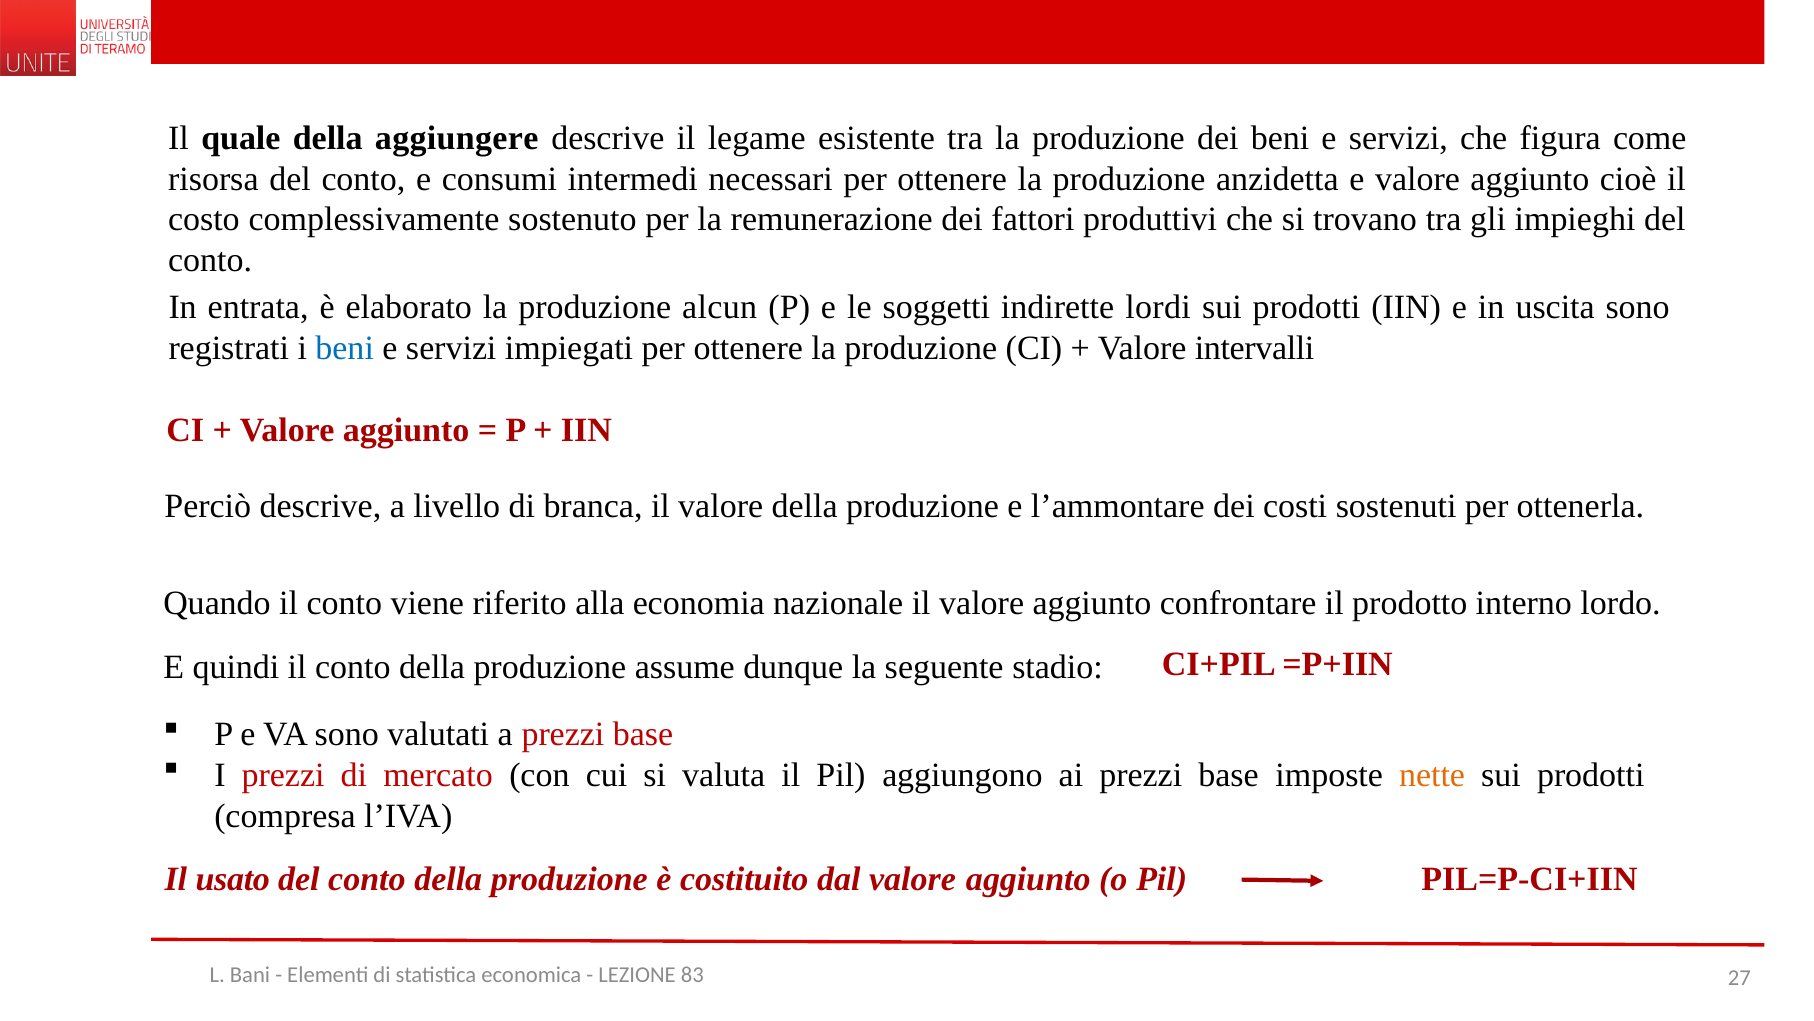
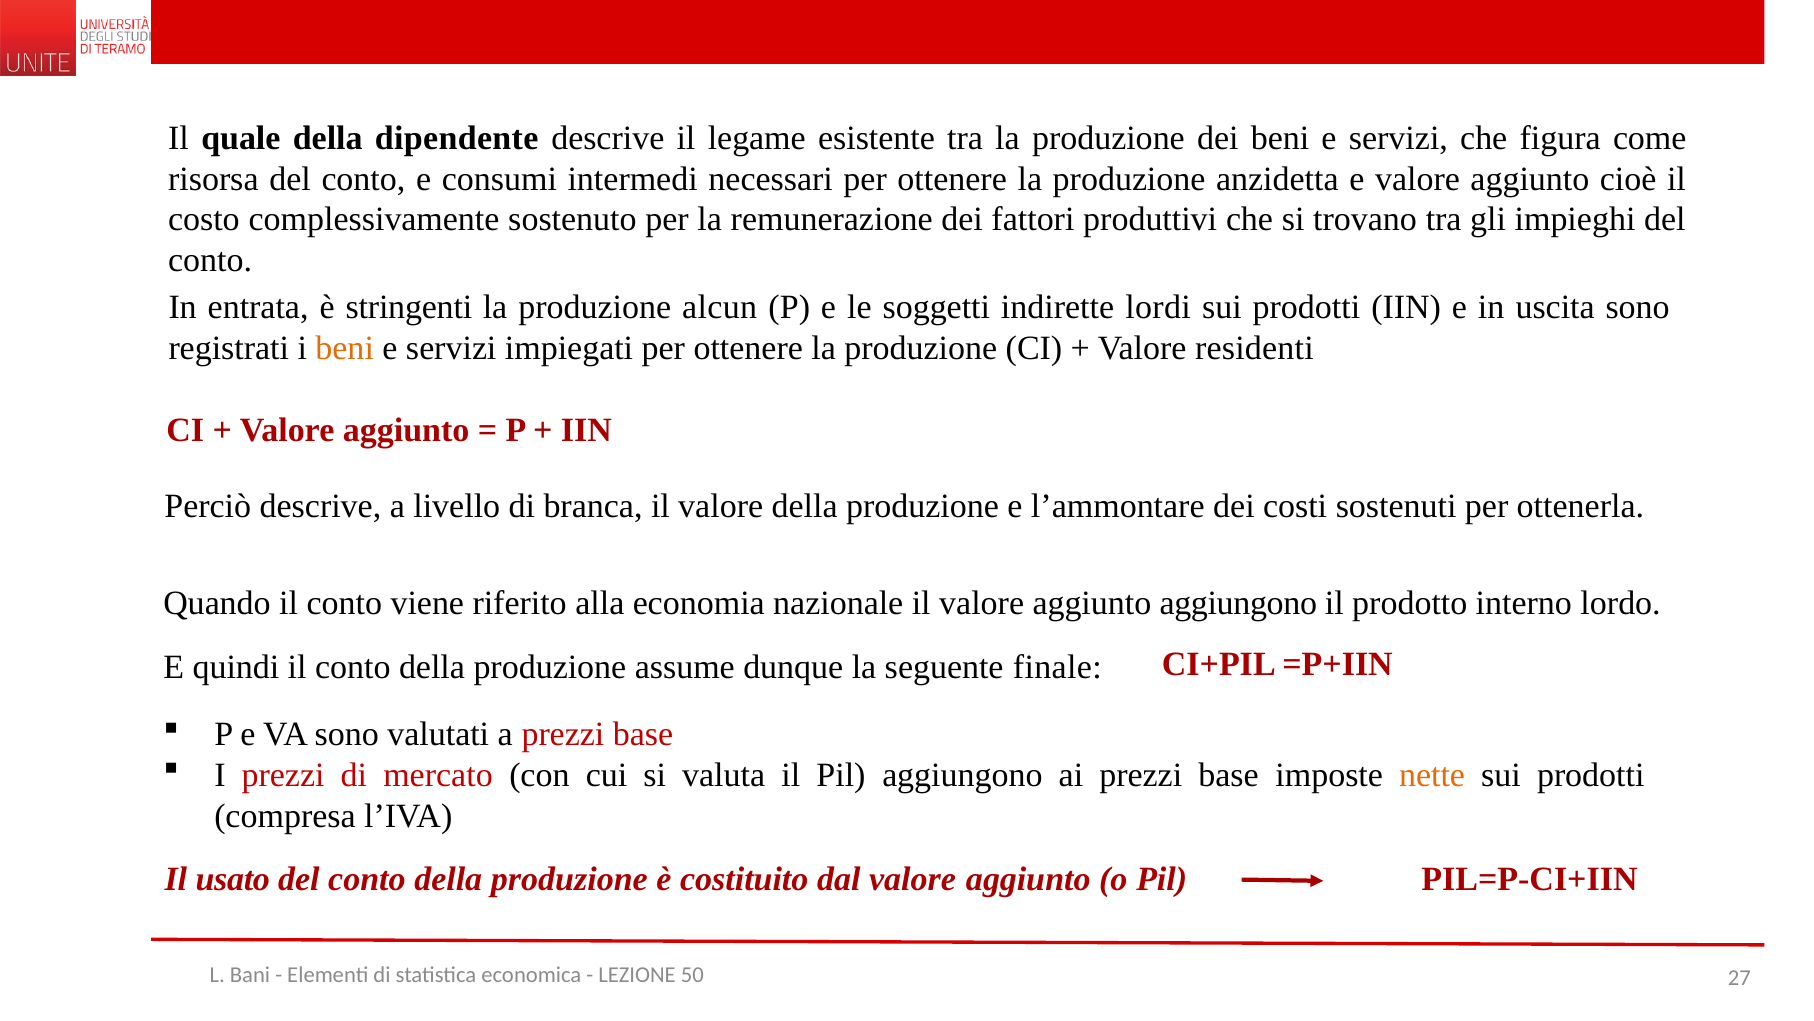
aggiungere: aggiungere -> dipendente (457, 138)
elaborato: elaborato -> stringenti (409, 307)
beni colour: blue -> orange (345, 348)
intervalli: intervalli -> residenti (1254, 348)
aggiunto confrontare: confrontare -> aggiungono (1238, 603)
stadio: stadio -> finale (1057, 667)
83: 83 -> 50 (692, 974)
